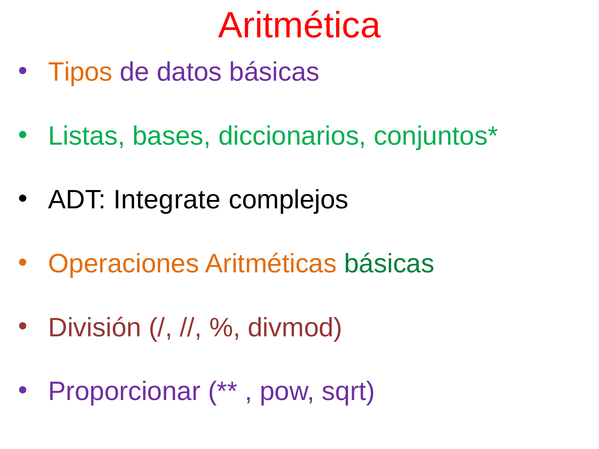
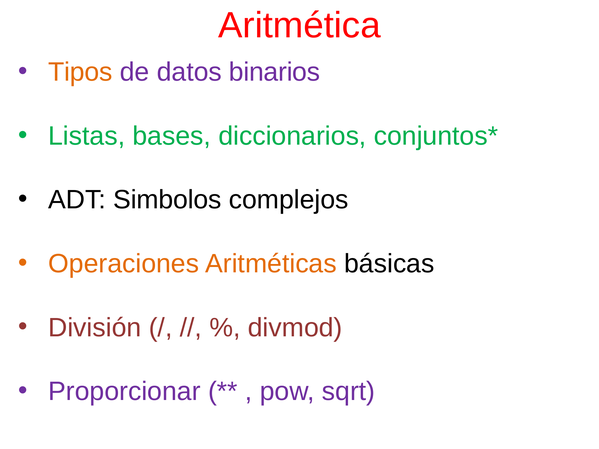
datos básicas: básicas -> binarios (275, 72)
Integrate: Integrate -> Simbolos (167, 200)
básicas colour: green -> black (389, 264)
